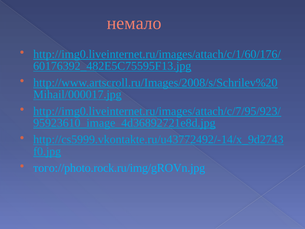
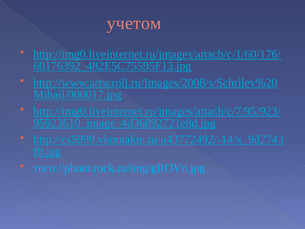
немало: немало -> учетом (134, 23)
